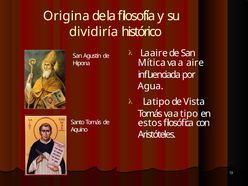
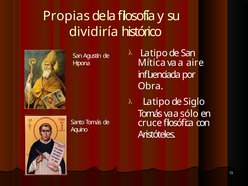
Origina: Origina -> Propias (66, 16)
aire: aire -> tipo (159, 53)
Agua: Agua -> Obra (151, 86)
Vista: Vista -> Siglo (194, 102)
a tipo: tipo -> sólo (189, 114)
estos: estos -> cruce (150, 123)
